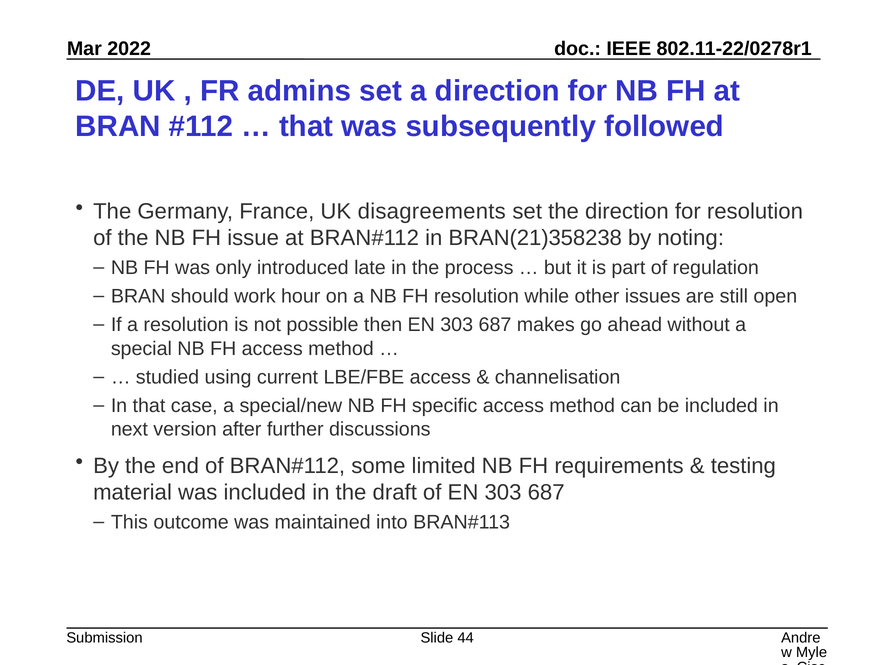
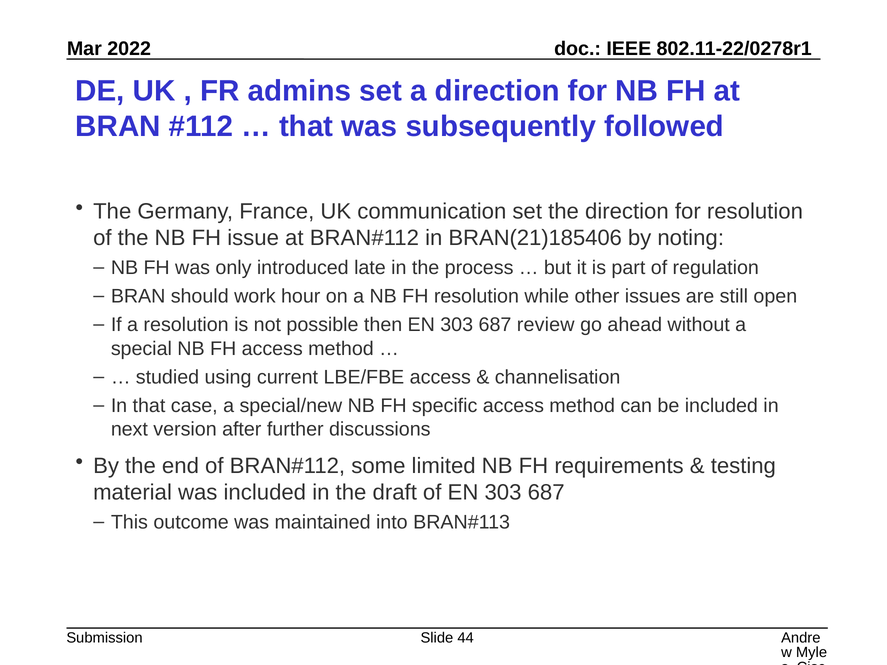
disagreements: disagreements -> communication (432, 211)
BRAN(21)358238: BRAN(21)358238 -> BRAN(21)185406 (535, 238)
makes: makes -> review (546, 325)
